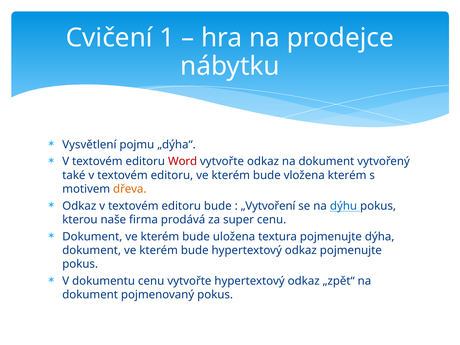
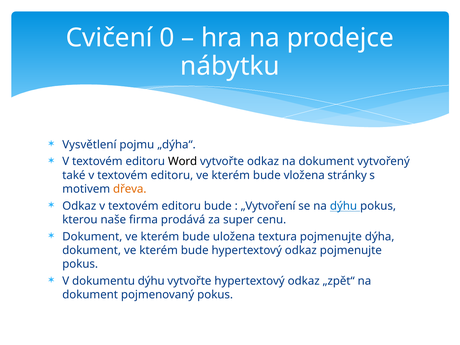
1: 1 -> 0 (167, 38)
Word colour: red -> black (183, 161)
vložena kterém: kterém -> stránky (347, 175)
dokumentu cenu: cenu -> dýhu (151, 281)
